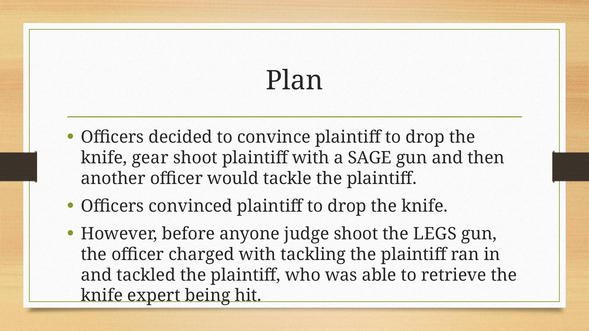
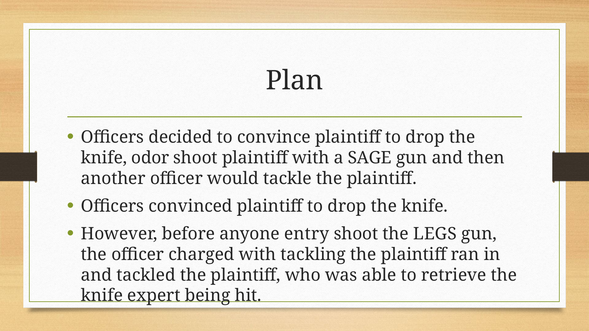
gear: gear -> odor (150, 158)
judge: judge -> entry (307, 234)
